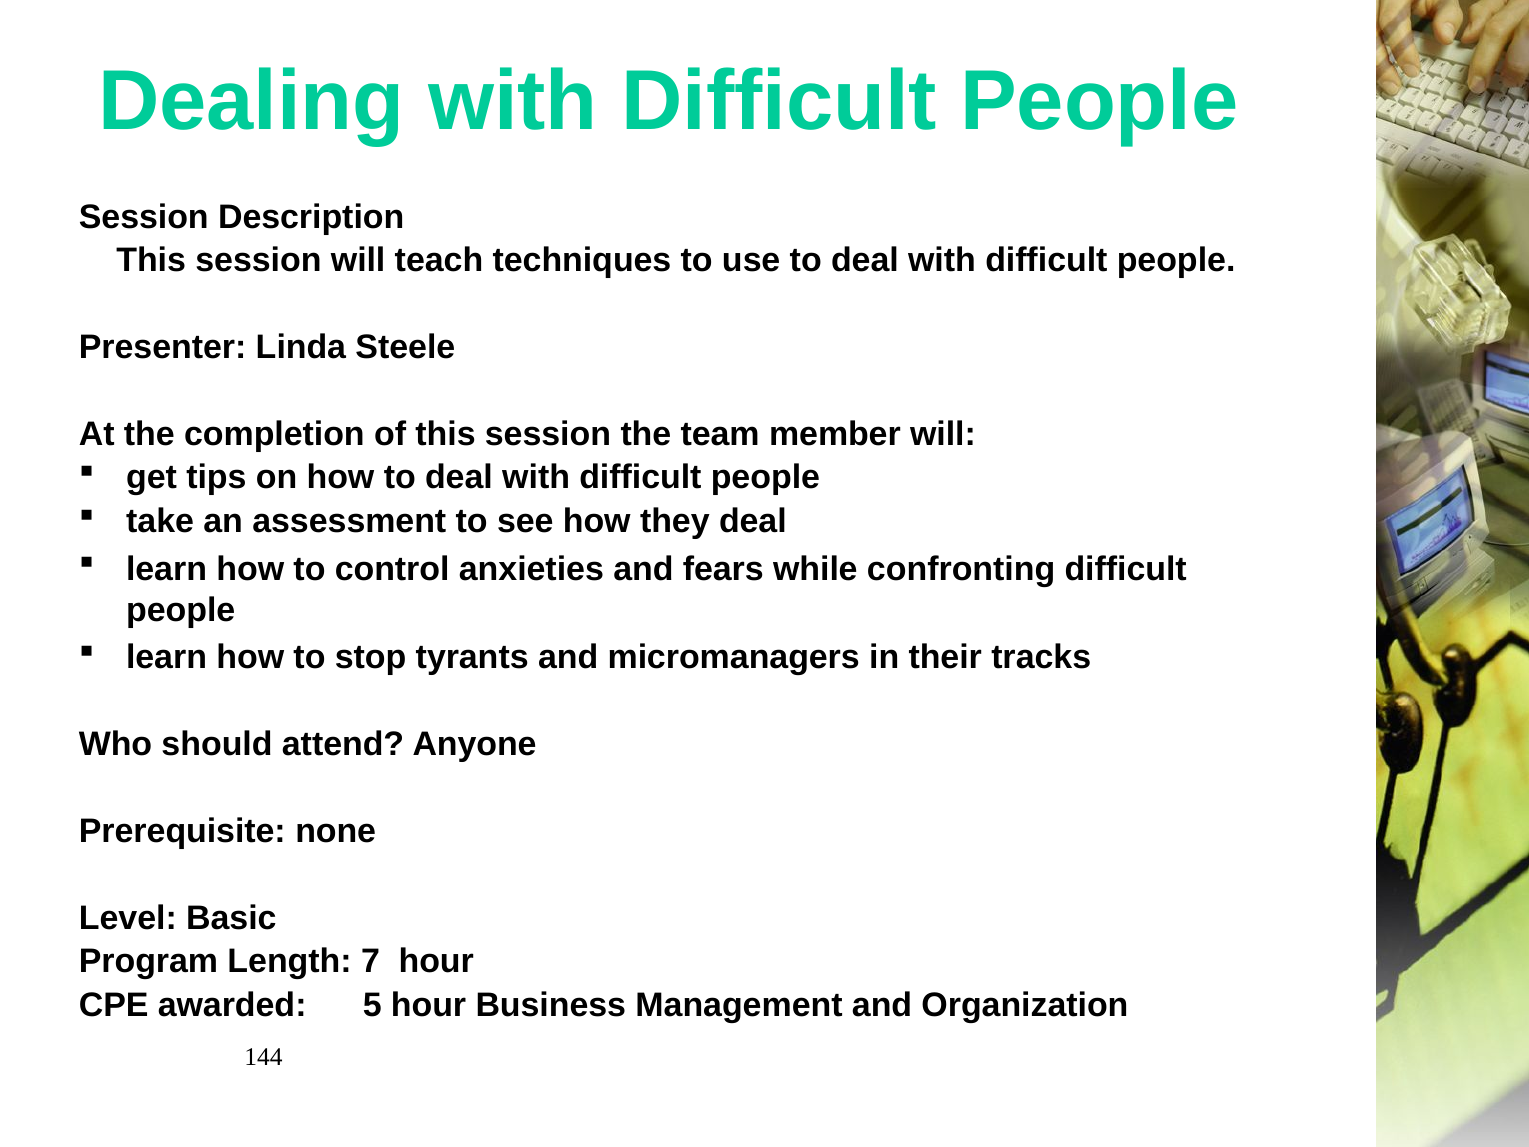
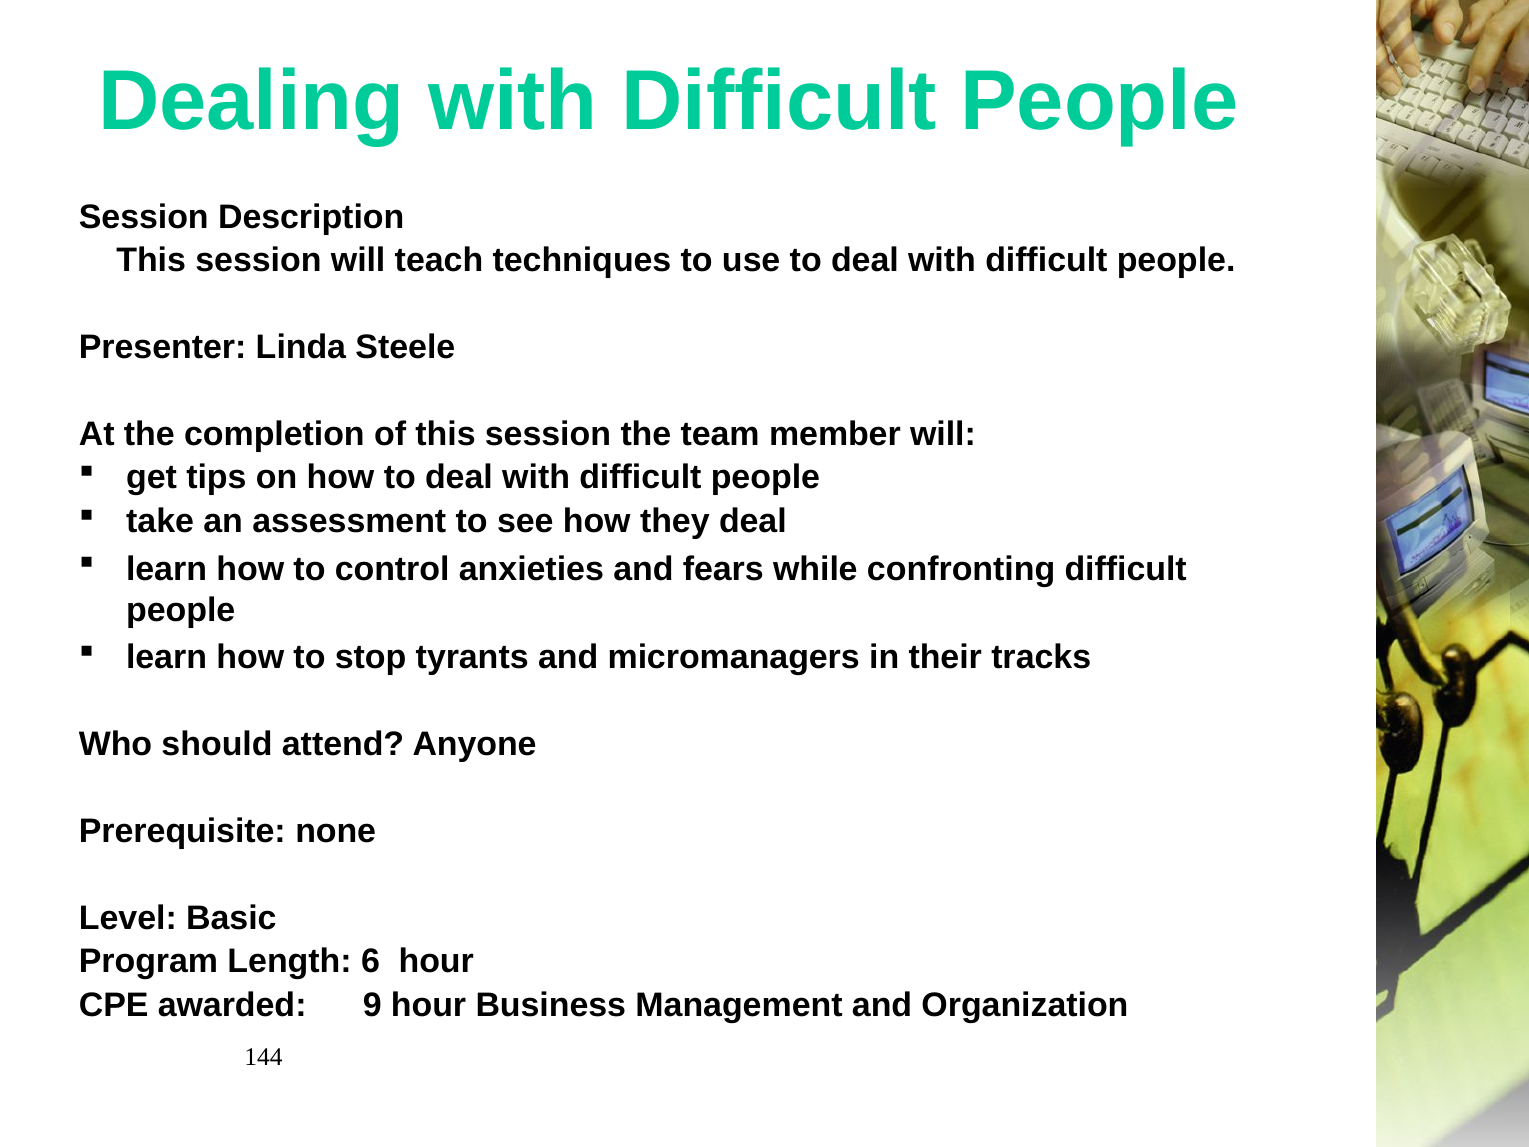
7: 7 -> 6 (370, 961)
5: 5 -> 9 (372, 1005)
